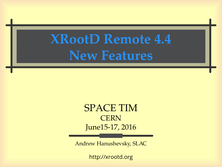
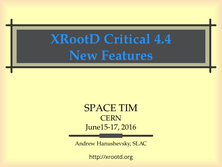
Remote: Remote -> Critical (127, 39)
